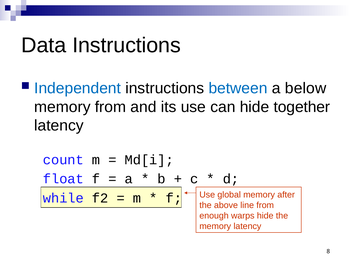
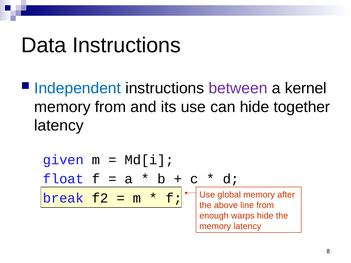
between colour: blue -> purple (238, 88)
below: below -> kernel (306, 88)
count: count -> given (63, 160)
while: while -> break (63, 198)
